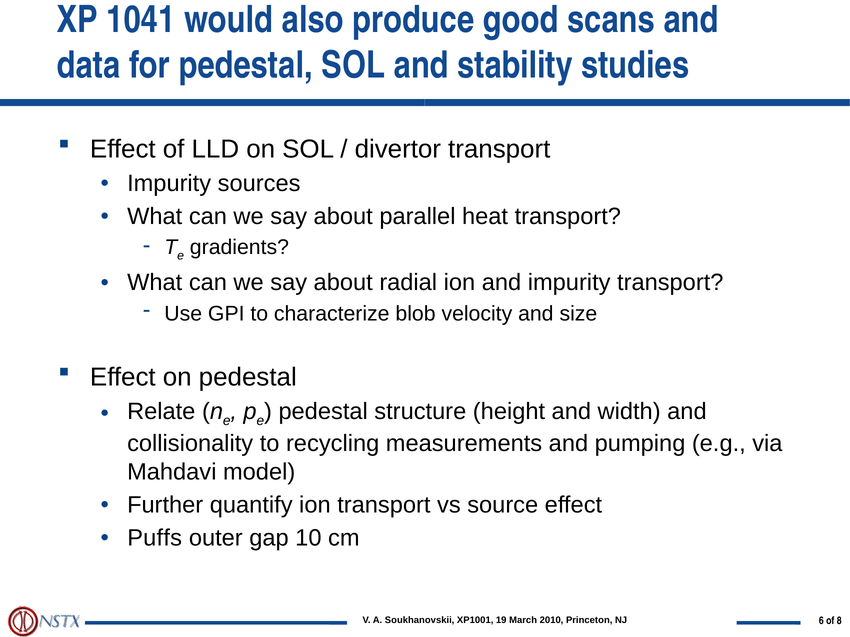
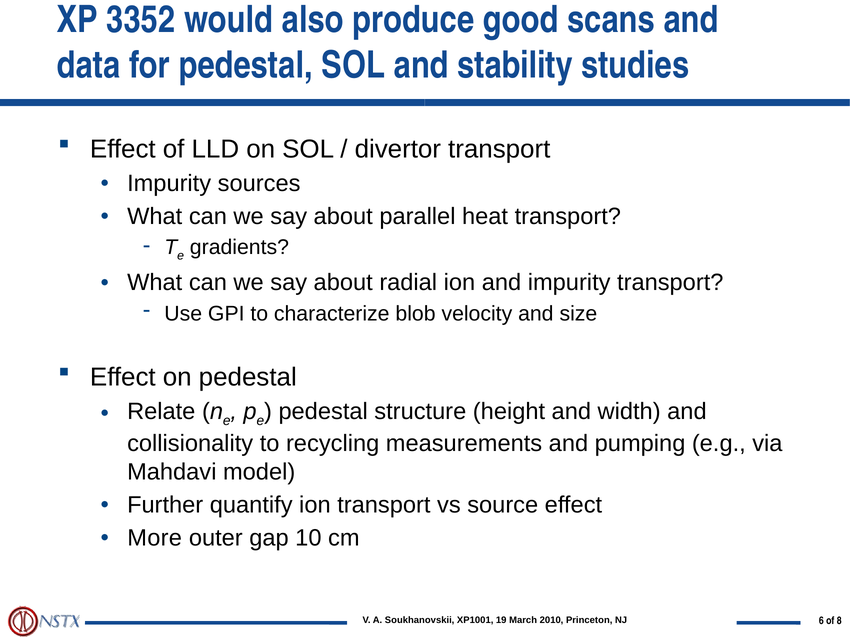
1041: 1041 -> 3352 (141, 20)
Puffs: Puffs -> More (155, 538)
